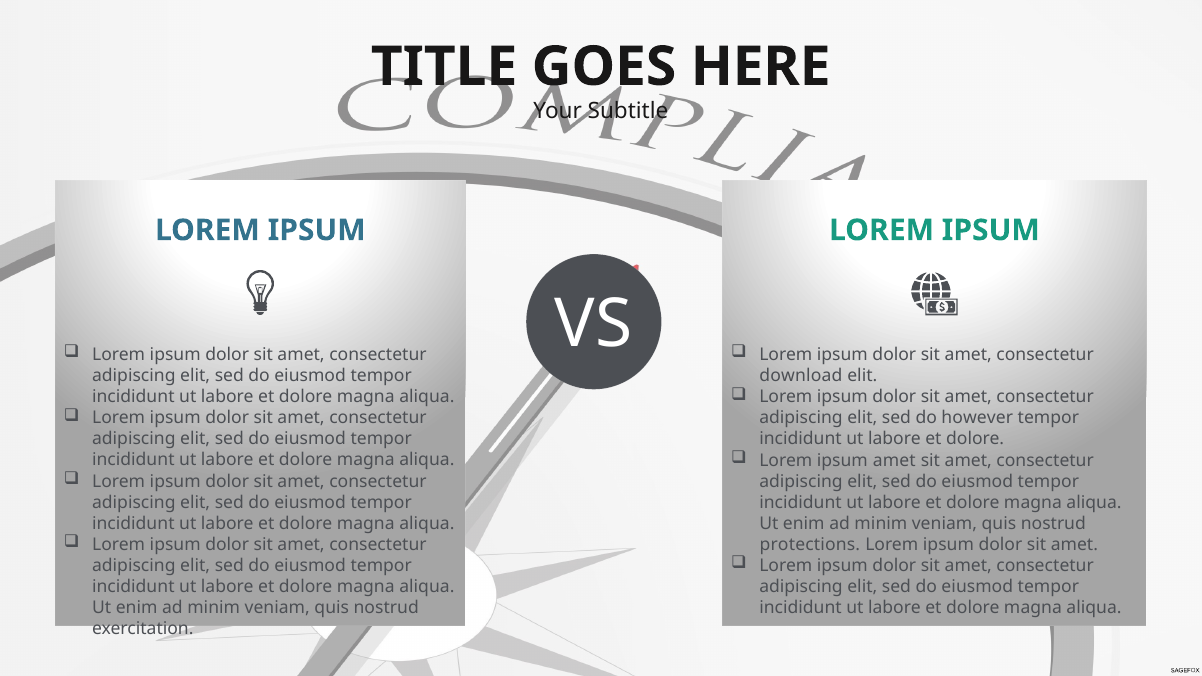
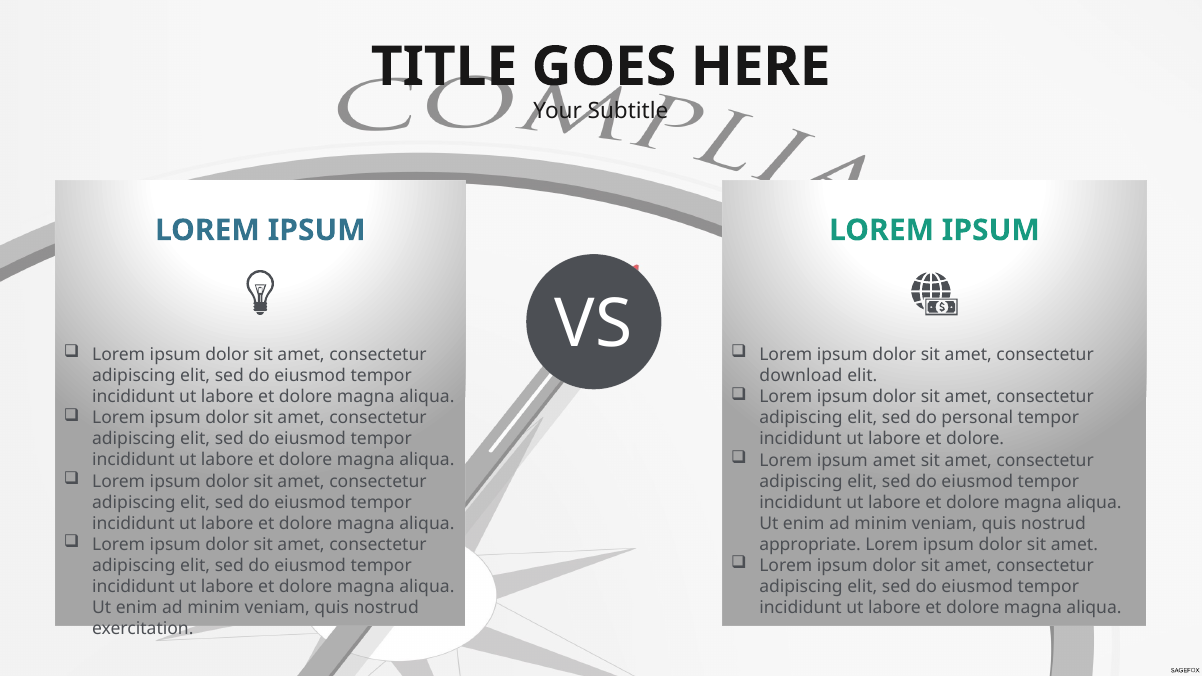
however: however -> personal (977, 418)
protections: protections -> appropriate (810, 545)
